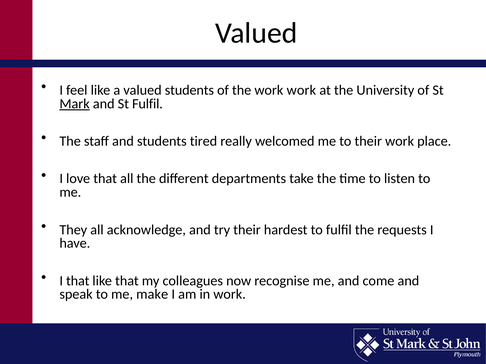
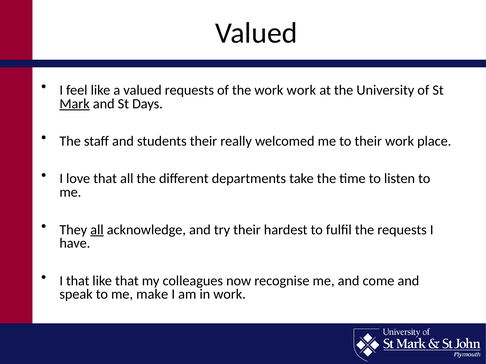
valued students: students -> requests (189, 90)
St Fulfil: Fulfil -> Days (147, 104)
students tired: tired -> their (204, 141)
all underline: none -> present (97, 230)
